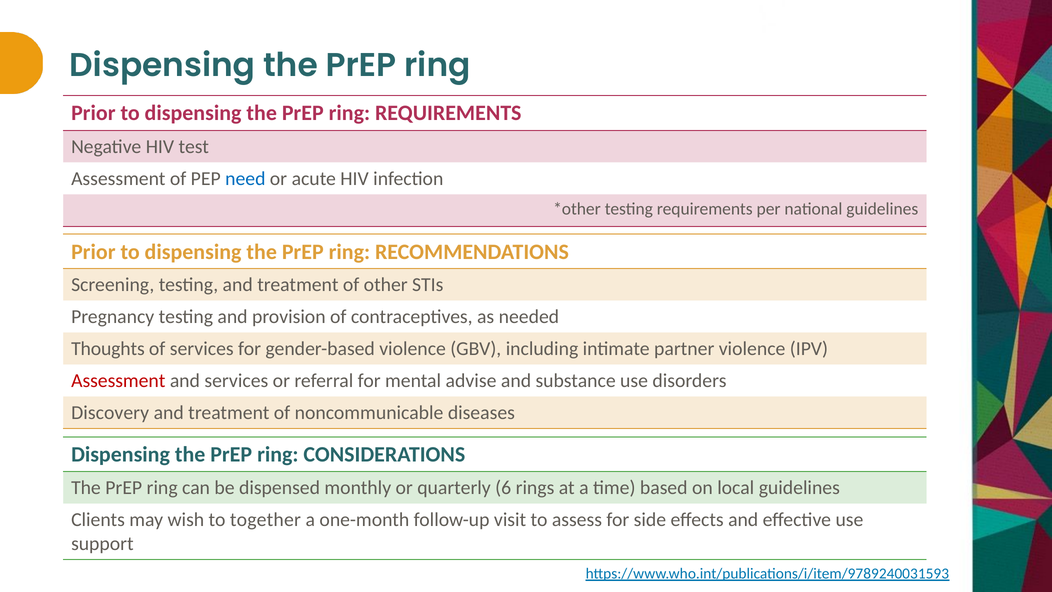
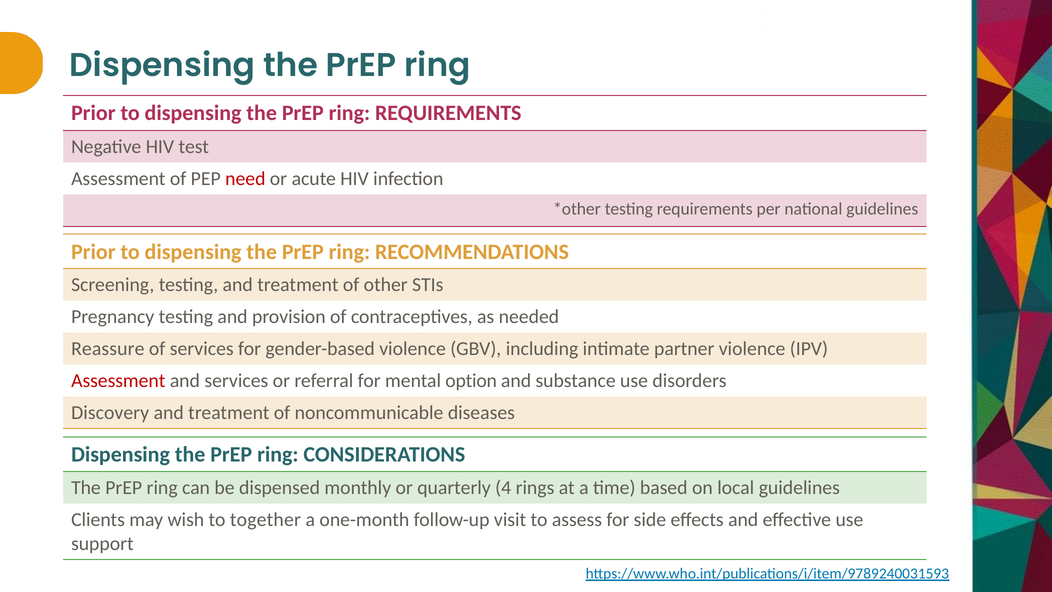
need colour: blue -> red (245, 178)
Thoughts: Thoughts -> Reassure (108, 349)
advise: advise -> option (471, 381)
6: 6 -> 4 (503, 488)
